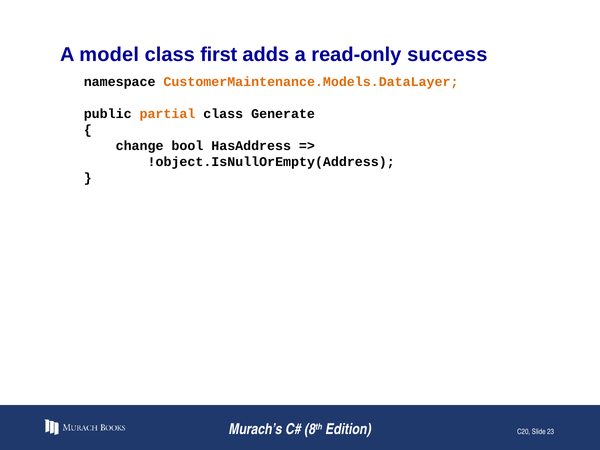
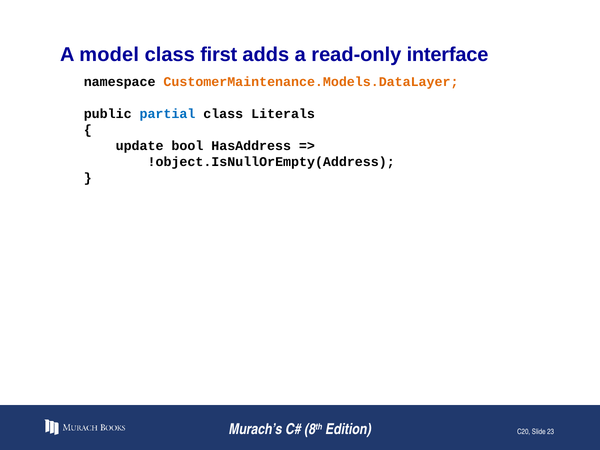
success: success -> interface (448, 55)
partial colour: orange -> blue (167, 114)
Generate: Generate -> Literals (283, 114)
change: change -> update (140, 146)
